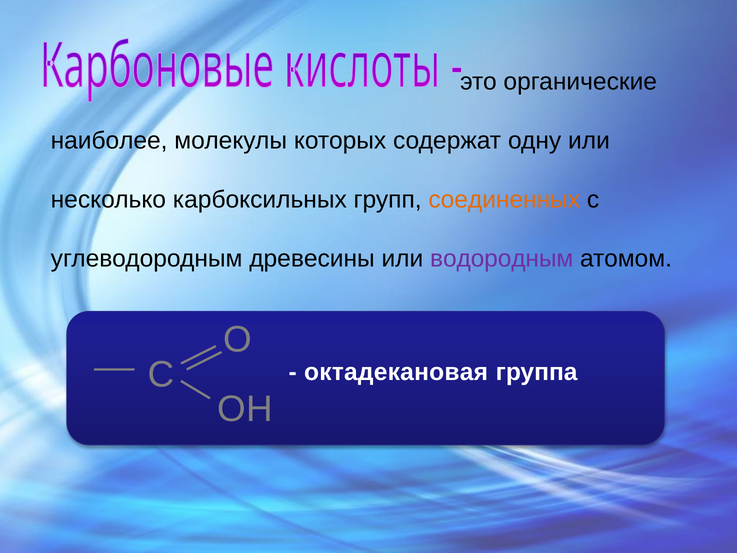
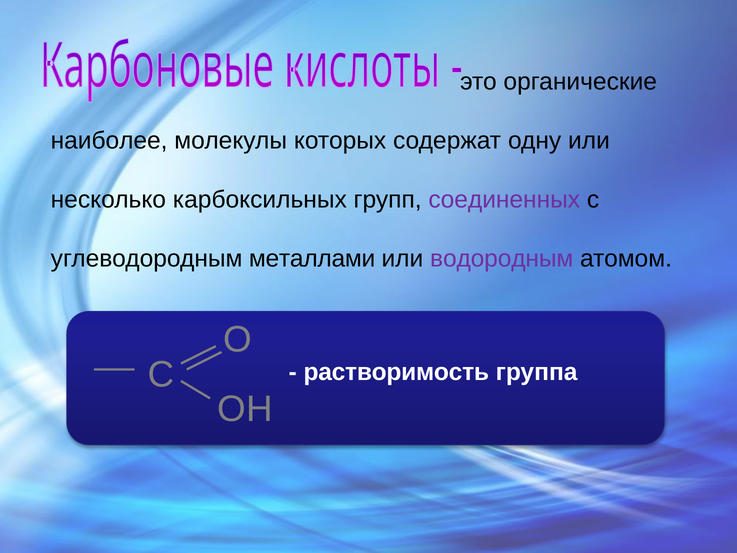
соединенных colour: orange -> purple (504, 200)
древесины: древесины -> металлами (312, 259)
октадекановая: октадекановая -> растворимость (396, 372)
